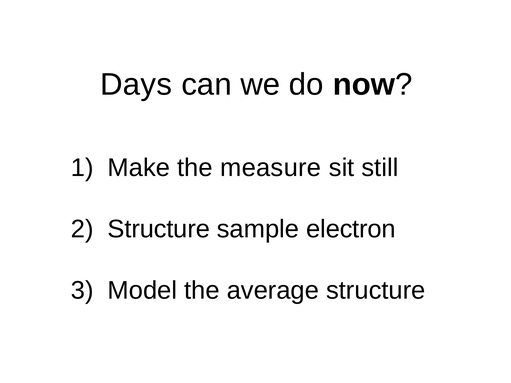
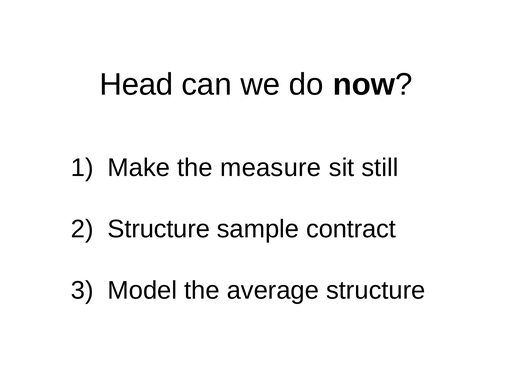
Days: Days -> Head (136, 84)
electron: electron -> contract (351, 229)
